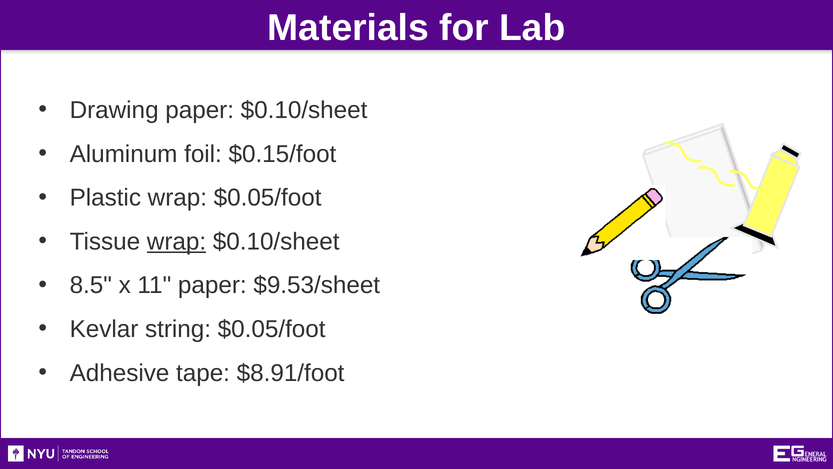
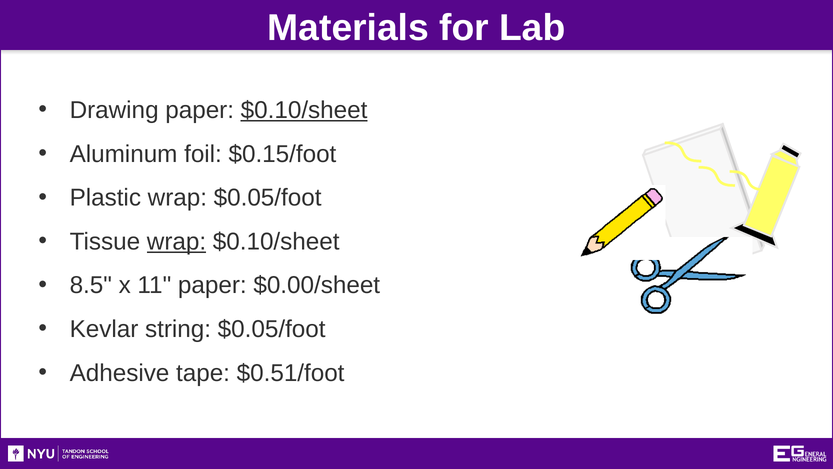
$0.10/sheet underline: none -> present (304, 110)
$9.53/sheet: $9.53/sheet -> $0.00/sheet (317, 285)
$8.91/foot: $8.91/foot -> $0.51/foot (291, 373)
